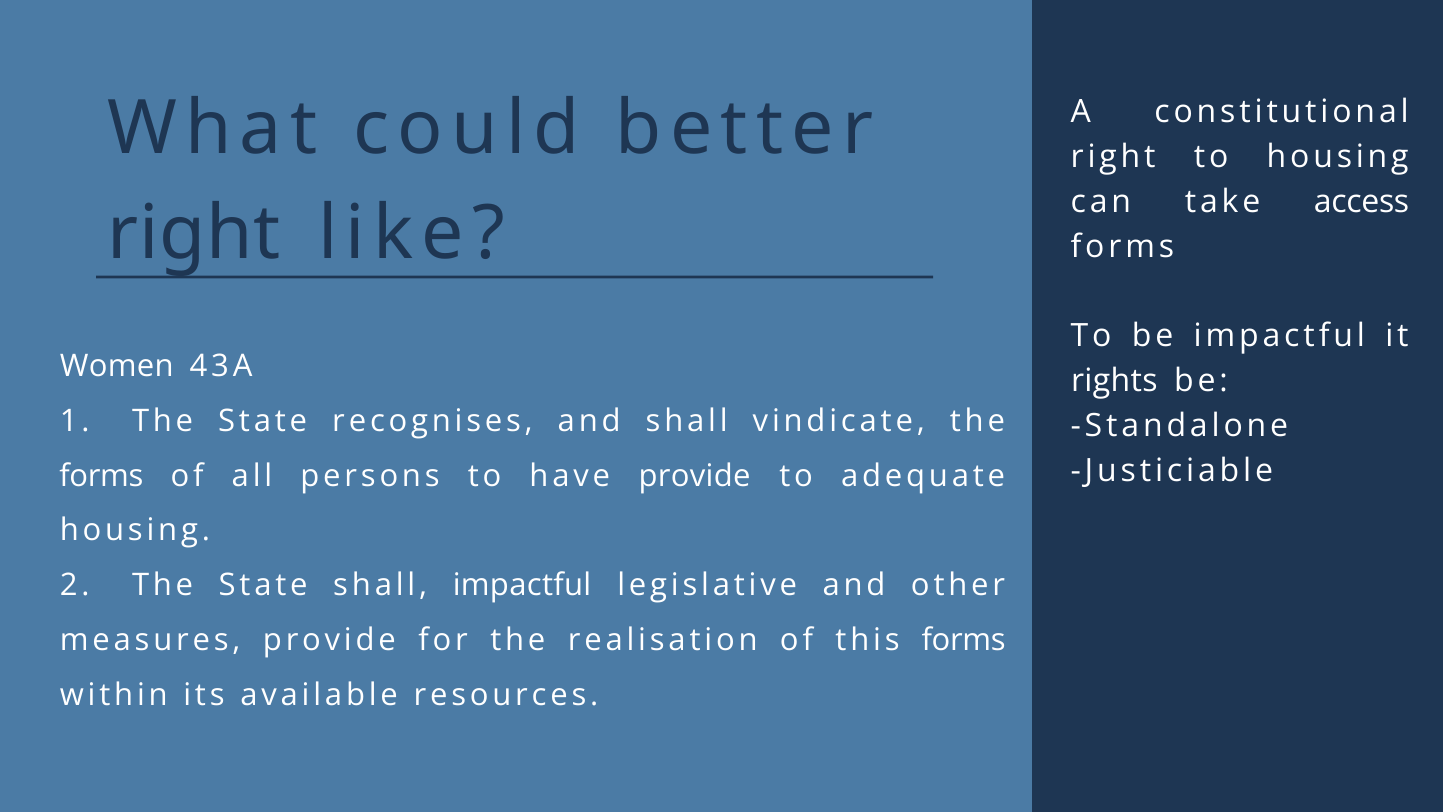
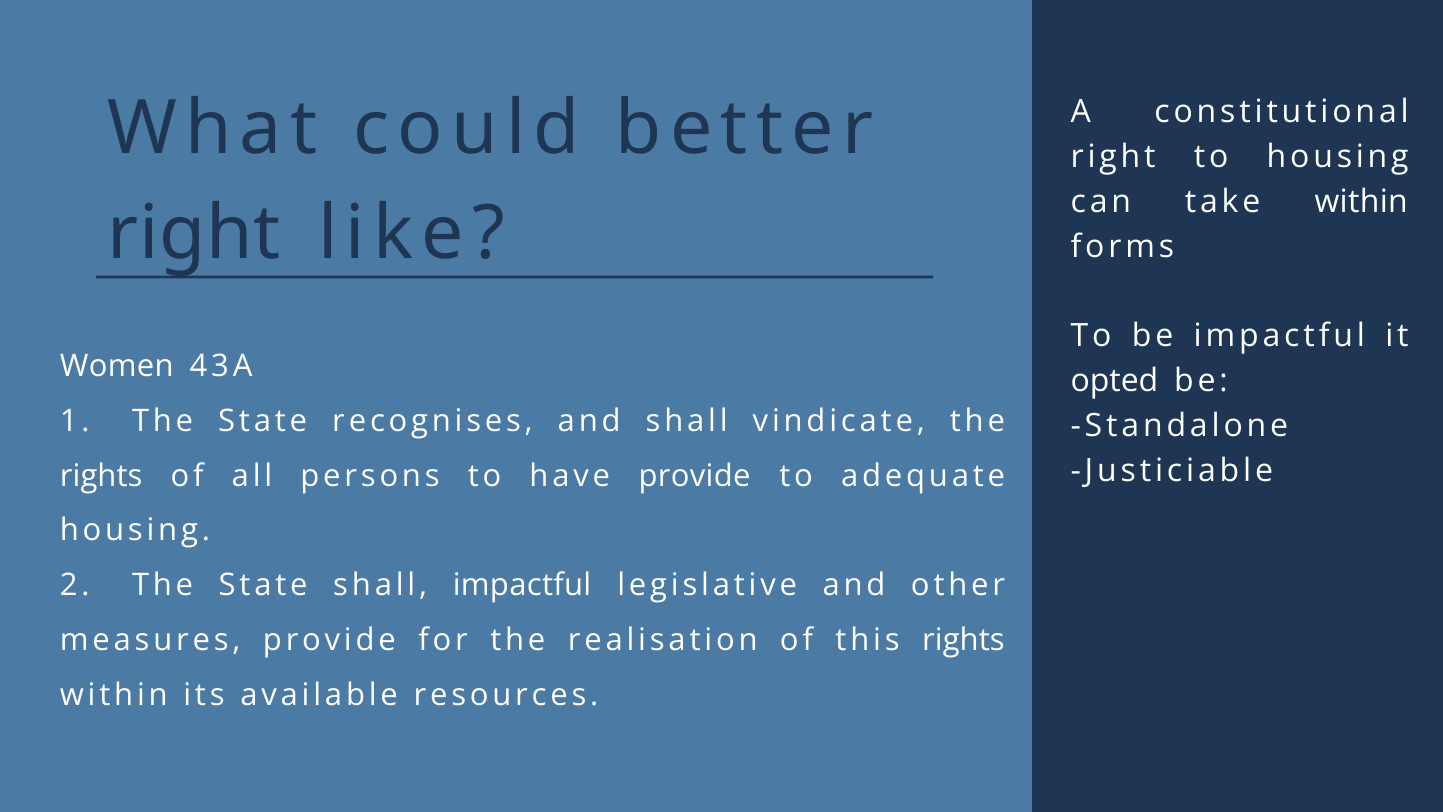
take access: access -> within (1361, 202)
rights: rights -> opted (1114, 381)
forms: forms -> rights (101, 476)
this forms: forms -> rights (963, 640)
